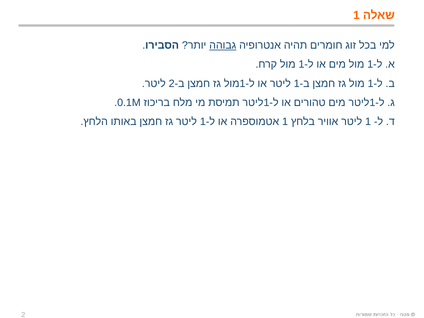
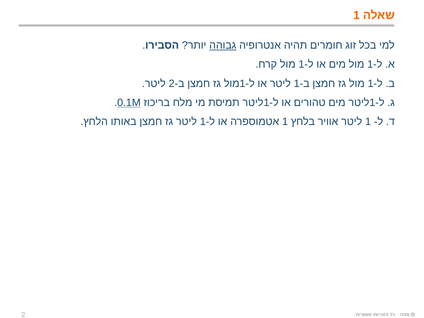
0.1M underline: none -> present (129, 103)
